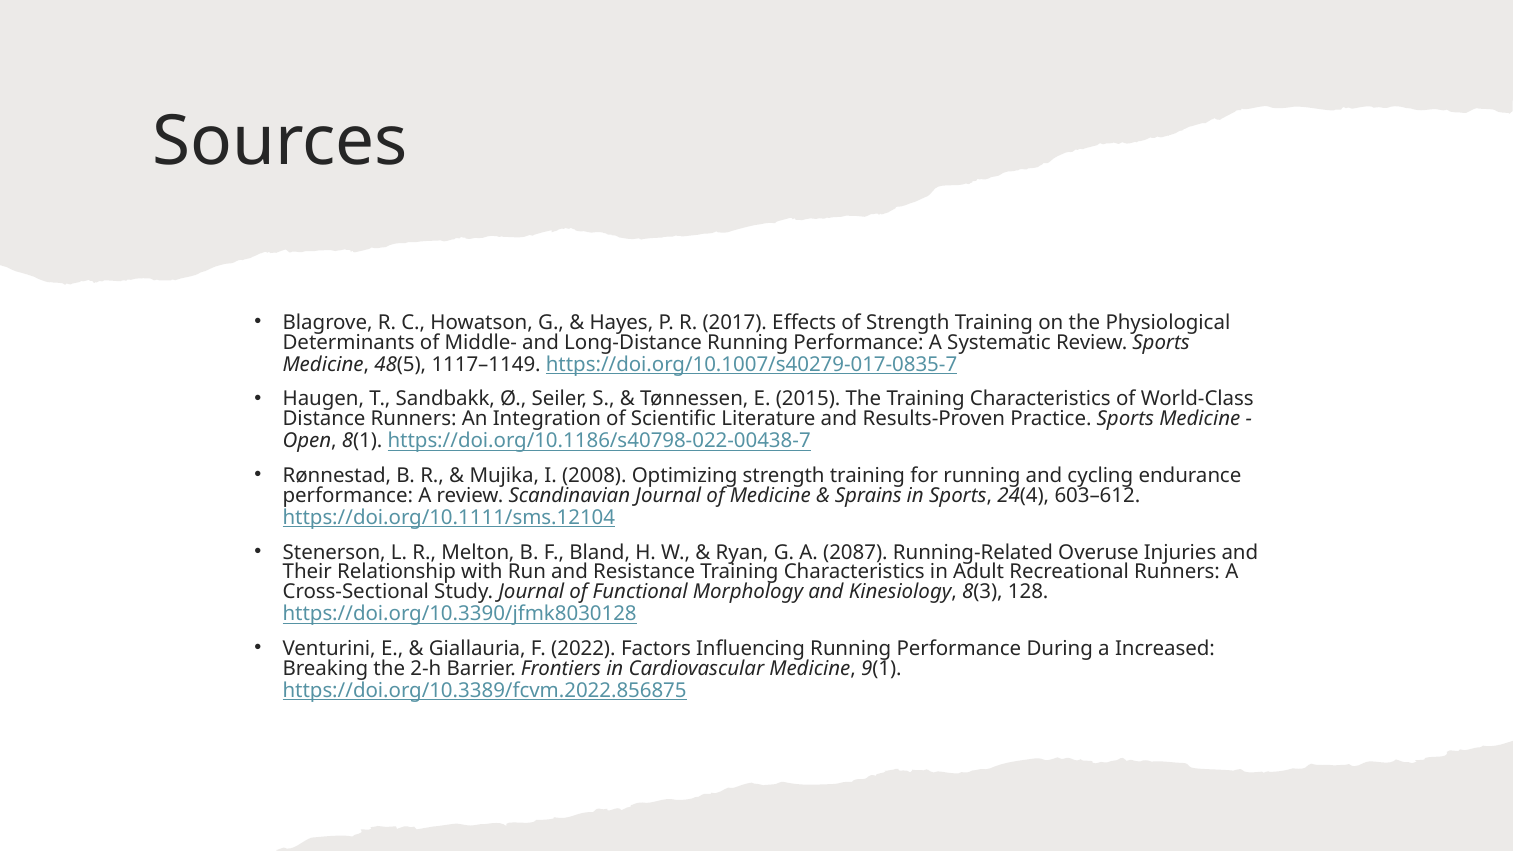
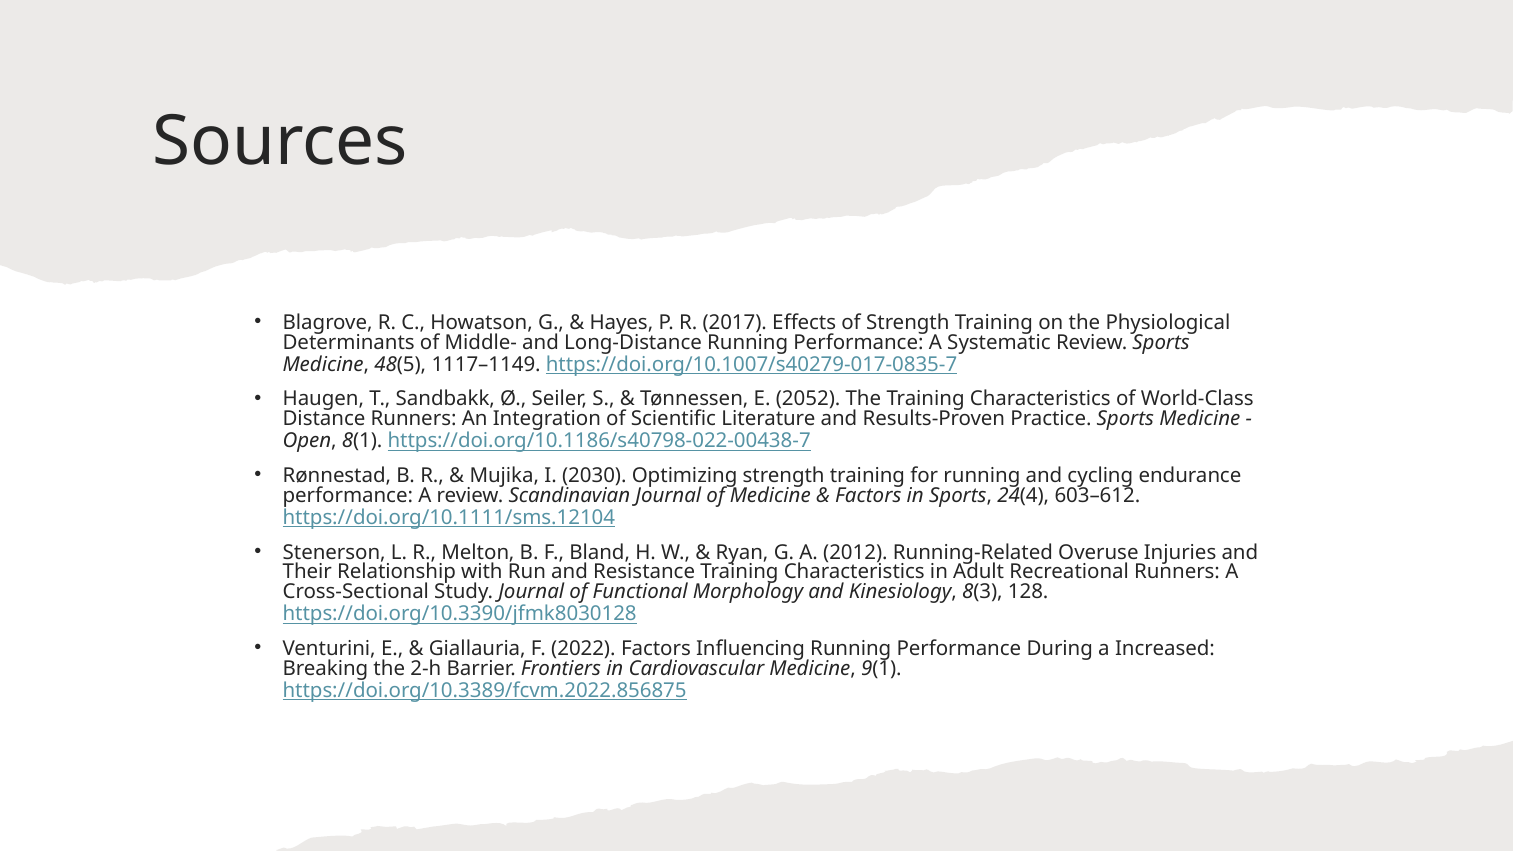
2015: 2015 -> 2052 (808, 399)
2008: 2008 -> 2030 (594, 476)
Sprains: Sprains -> Factors (868, 496)
2087: 2087 -> 2012 (855, 552)
